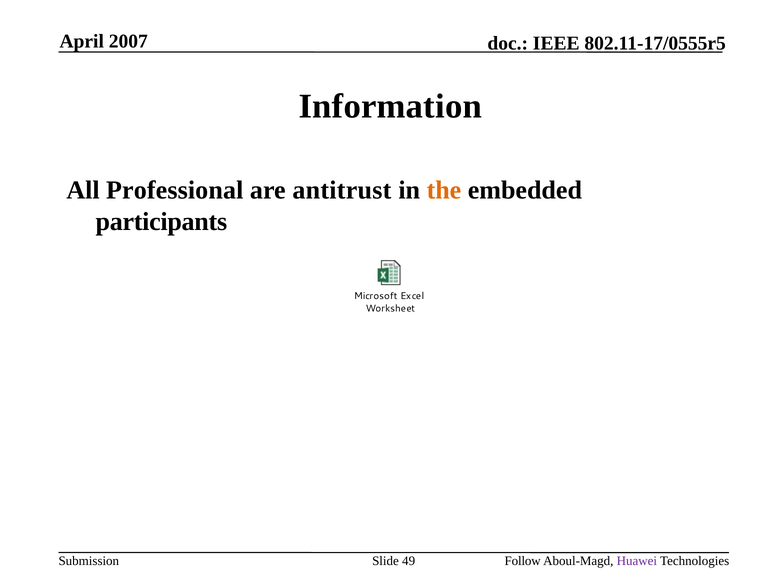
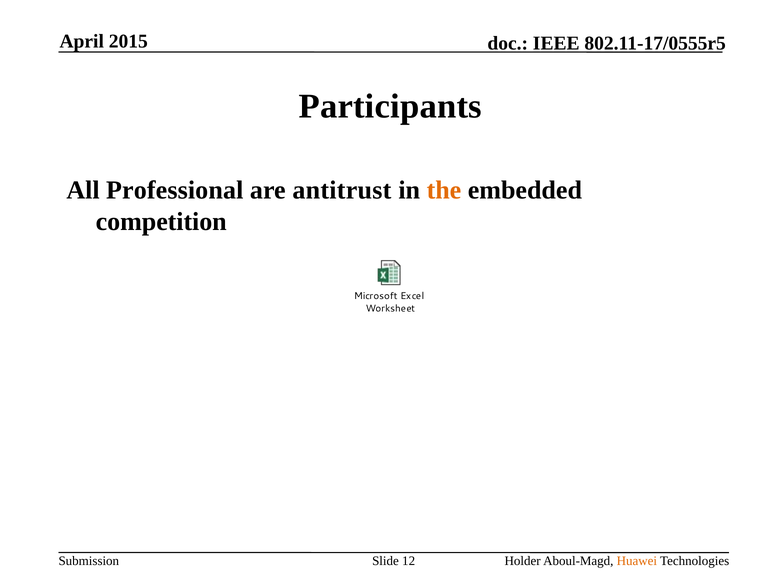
2007: 2007 -> 2015 (128, 41)
Information: Information -> Participants (390, 106)
participants: participants -> competition (161, 222)
49: 49 -> 12 (409, 562)
Follow: Follow -> Holder (523, 562)
Huawei colour: purple -> orange (637, 562)
